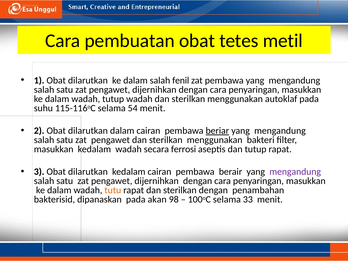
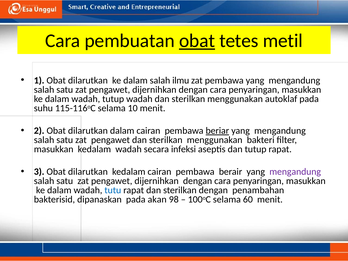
obat underline: none -> present (197, 41)
fenil: fenil -> ilmu (181, 80)
54: 54 -> 10 (133, 108)
ferrosi: ferrosi -> infeksi (184, 149)
tutu colour: orange -> blue (113, 190)
33: 33 -> 60 (248, 200)
